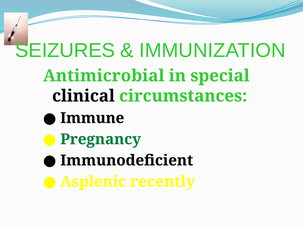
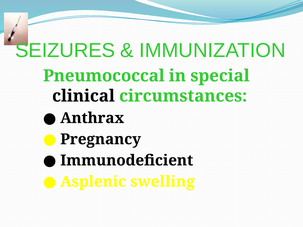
Antimicrobial: Antimicrobial -> Pneumococcal (104, 76)
Immune: Immune -> Anthrax (92, 118)
Pregnancy colour: green -> black (101, 139)
recently: recently -> swelling (163, 182)
